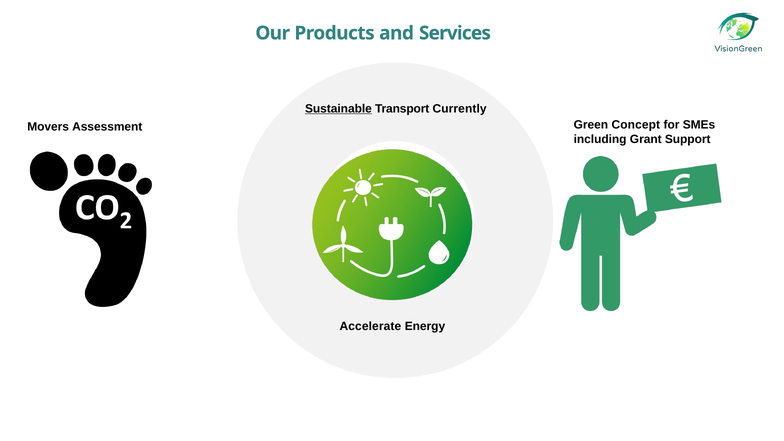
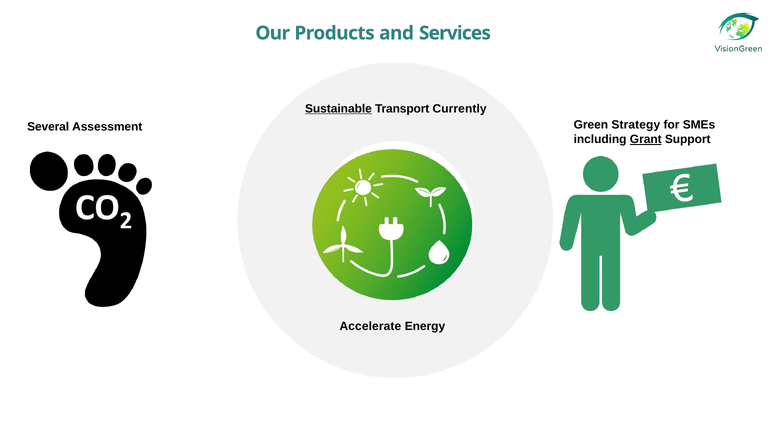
Concept: Concept -> Strategy (636, 125)
Movers: Movers -> Several (48, 127)
Grant underline: none -> present (646, 139)
